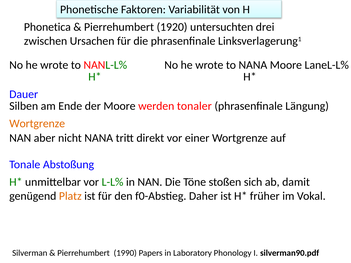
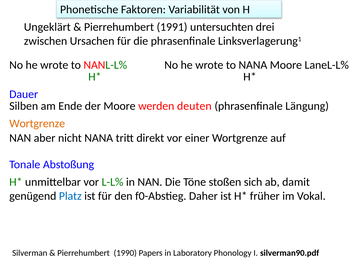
Phonetica: Phonetica -> Ungeklärt (47, 27)
1920: 1920 -> 1991 (172, 27)
tonaler: tonaler -> deuten (194, 106)
Platz colour: orange -> blue (70, 196)
